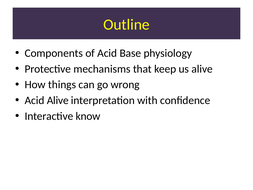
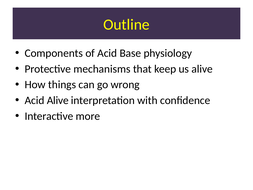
know: know -> more (88, 116)
